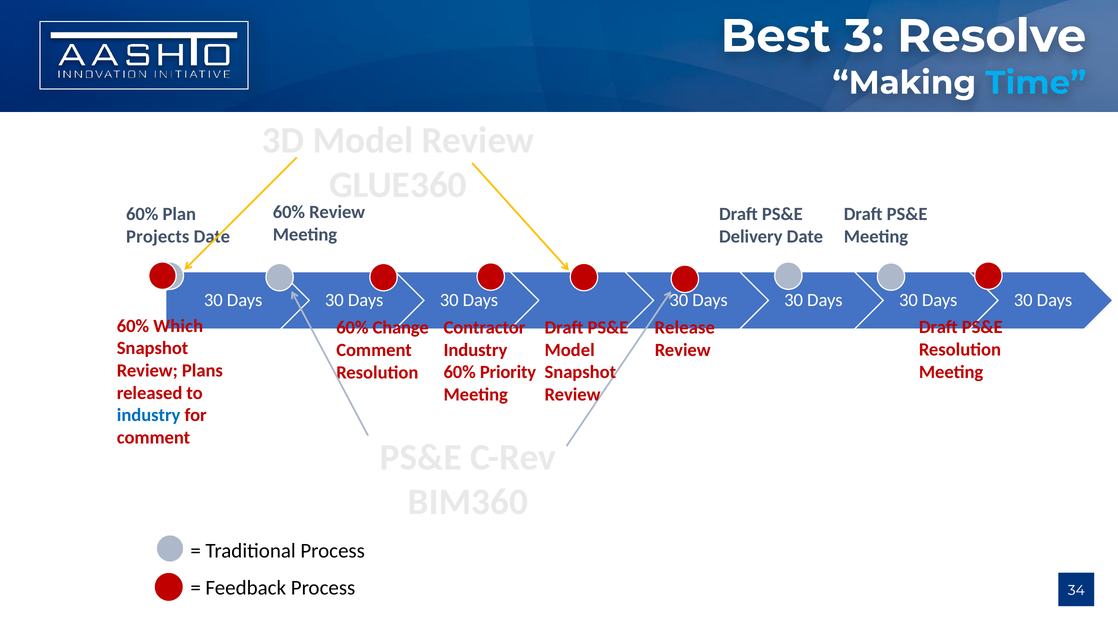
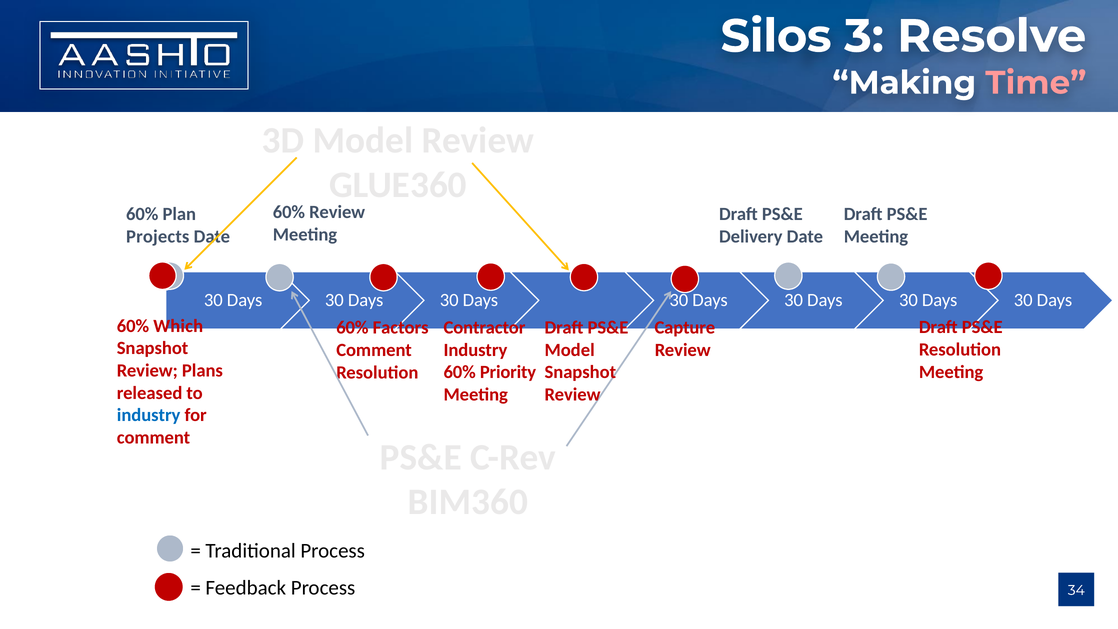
Best: Best -> Silos (776, 36)
Time colour: light blue -> pink (1036, 83)
Change: Change -> Factors (401, 328)
Release: Release -> Capture (685, 328)
